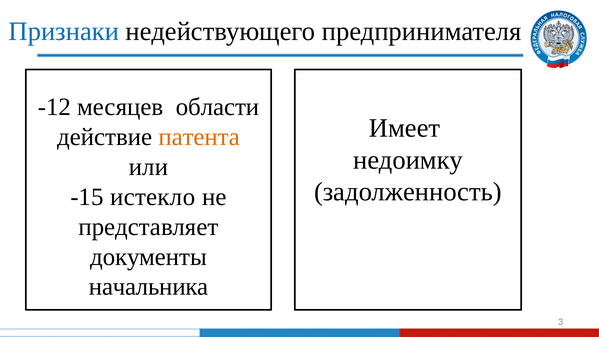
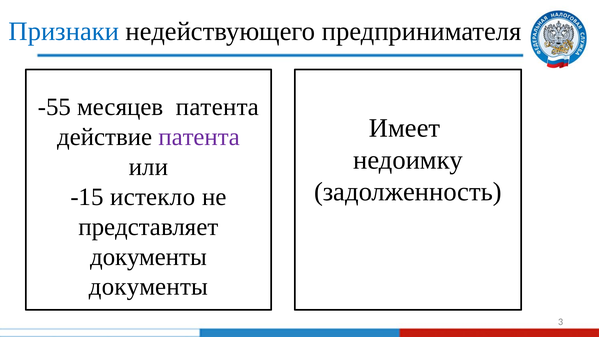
-12: -12 -> -55 (54, 107)
месяцев области: области -> патента (217, 107)
патента colour: orange -> purple (199, 137)
начальника: начальника -> документы (148, 287)
